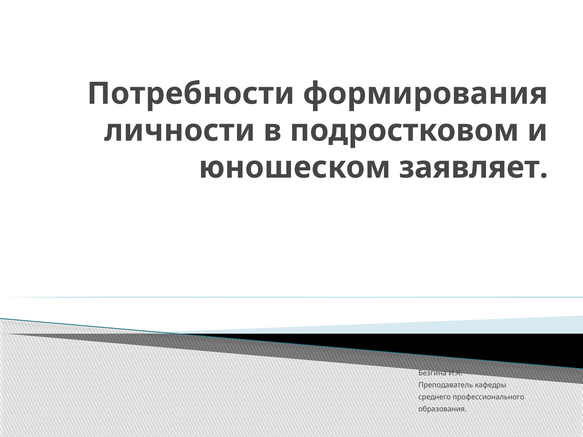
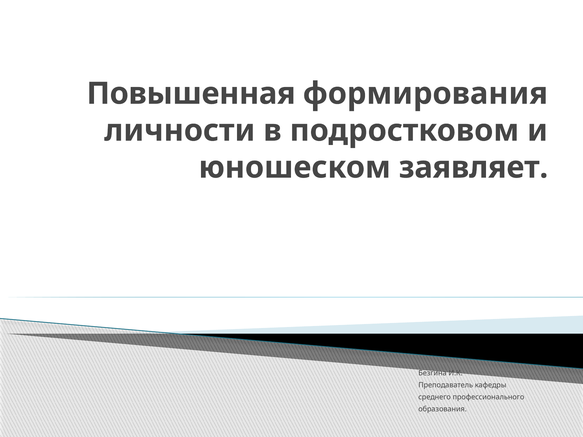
Потребности: Потребности -> Повышенная (191, 94)
